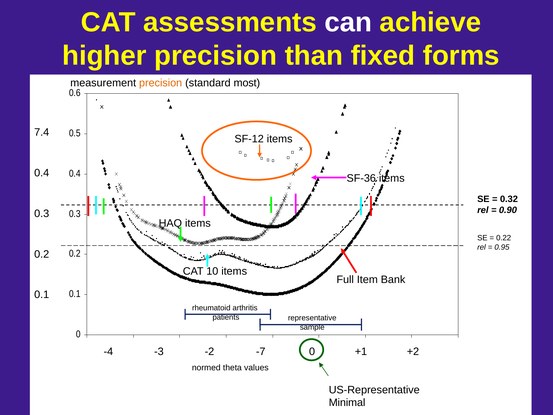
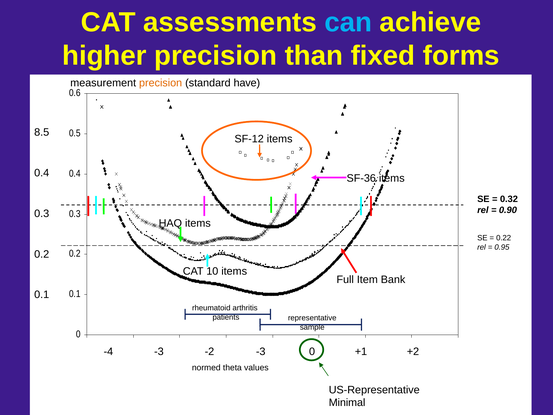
can colour: white -> light blue (348, 22)
most: most -> have (247, 83)
7.4: 7.4 -> 8.5 (42, 132)
-2 -7: -7 -> -3 (261, 352)
